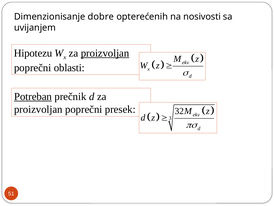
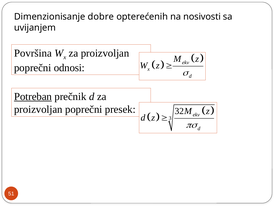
Hipotezu: Hipotezu -> Površina (33, 53)
proizvoljan underline: present -> none (105, 53)
oblasti: oblasti -> odnosi (69, 68)
